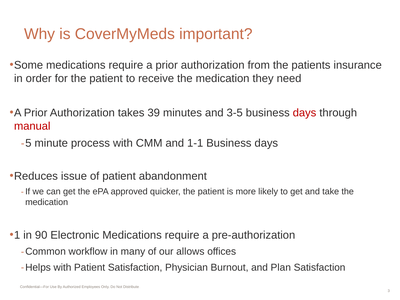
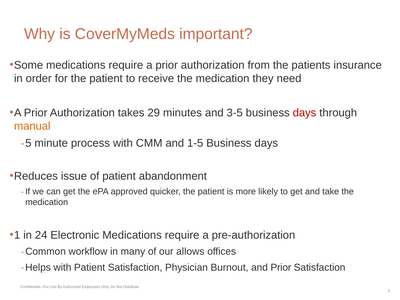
39: 39 -> 29 (154, 113)
manual colour: red -> orange (32, 126)
1-1: 1-1 -> 1-5 (195, 143)
90: 90 -> 24 (41, 235)
and Plan: Plan -> Prior (281, 267)
